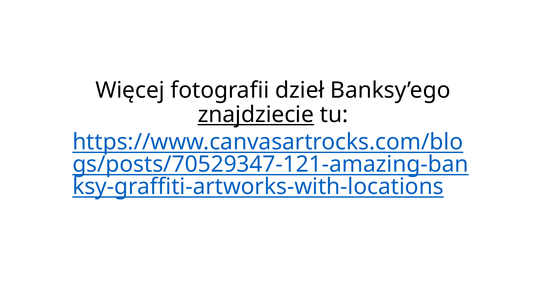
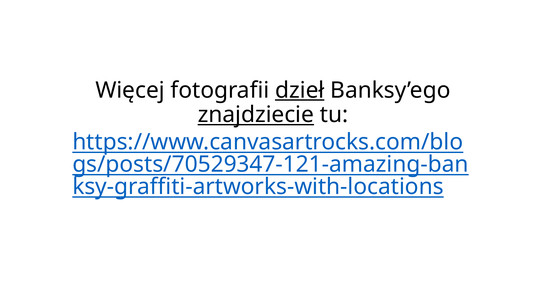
dzieł underline: none -> present (300, 90)
